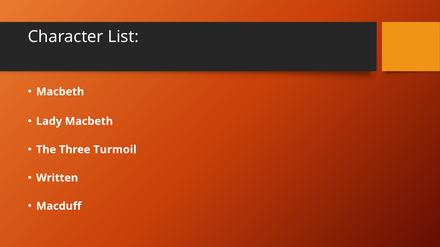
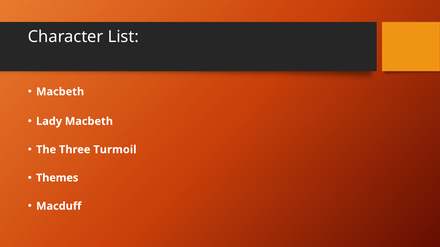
Written: Written -> Themes (57, 178)
